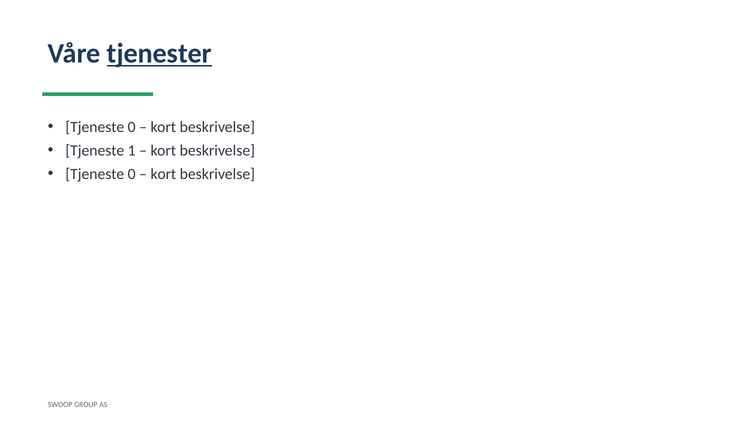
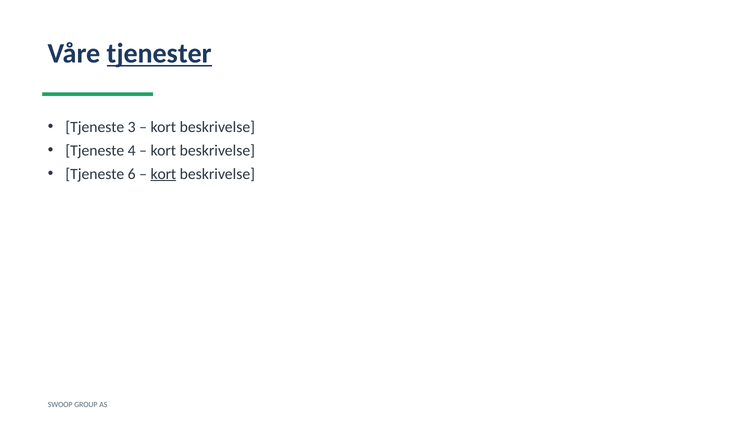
0: 0 -> 3 (132, 127)
1: 1 -> 4 (132, 151)
0: 0 -> 6 (132, 174)
kort underline: none -> present (163, 174)
